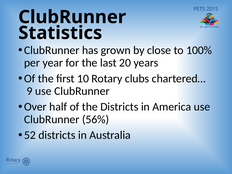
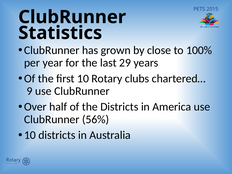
20: 20 -> 29 (125, 63)
52: 52 -> 10 (30, 135)
